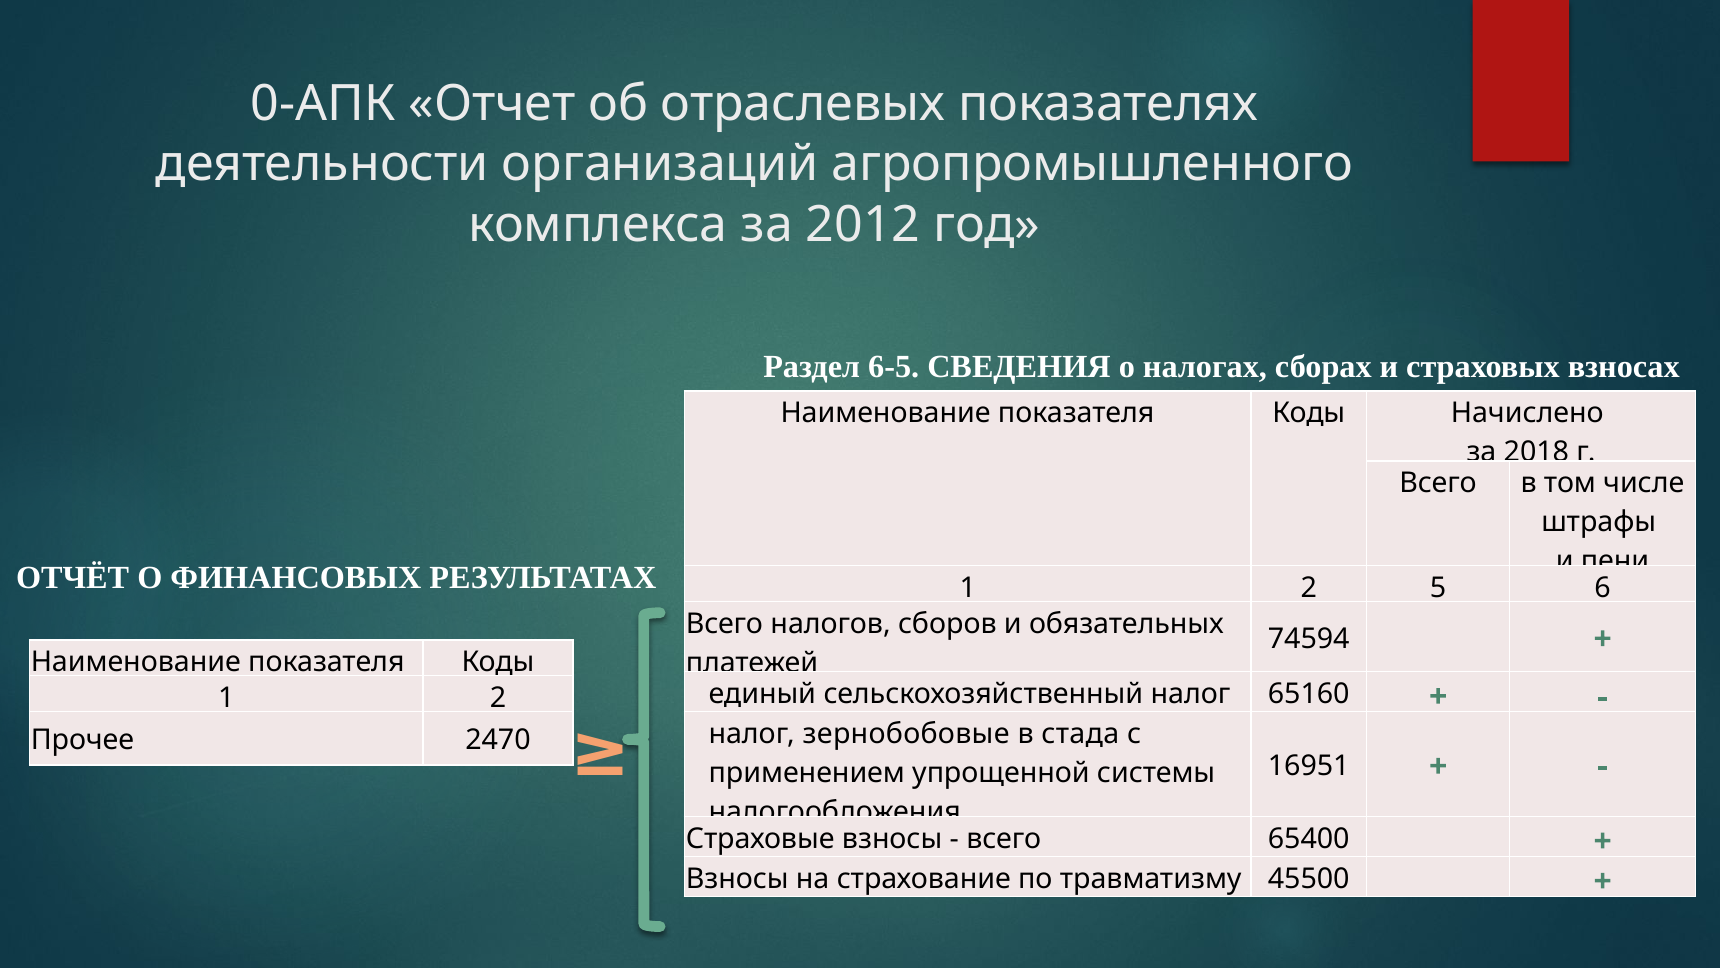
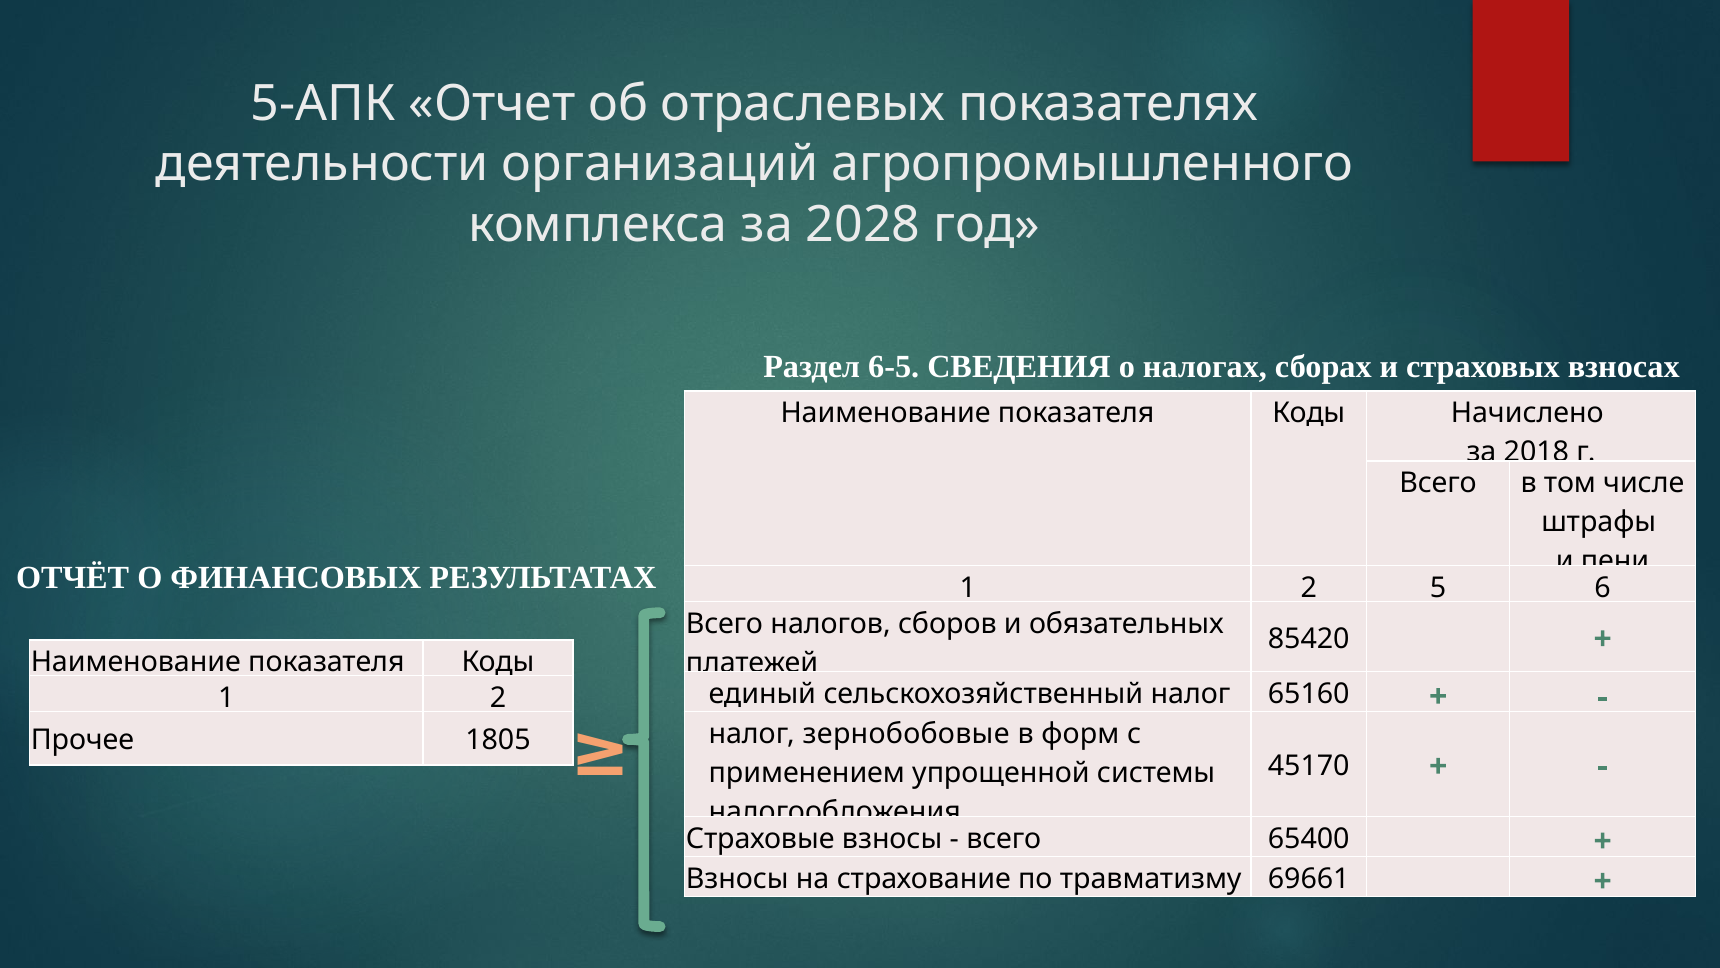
0-АПК: 0-АПК -> 5-АПК (323, 104)
2012: 2012 -> 2028 (863, 224)
74594: 74594 -> 85420 (1309, 638)
стада: стада -> форм (1080, 734)
2470: 2470 -> 1805 (498, 740)
16951: 16951 -> 45170 (1309, 766)
45500: 45500 -> 69661 (1309, 878)
